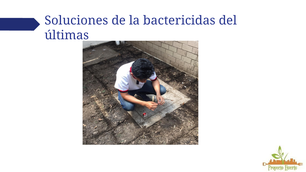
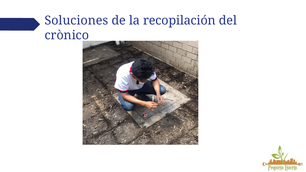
bactericidas: bactericidas -> recopilación (179, 20)
últimas: últimas -> crònico (67, 35)
